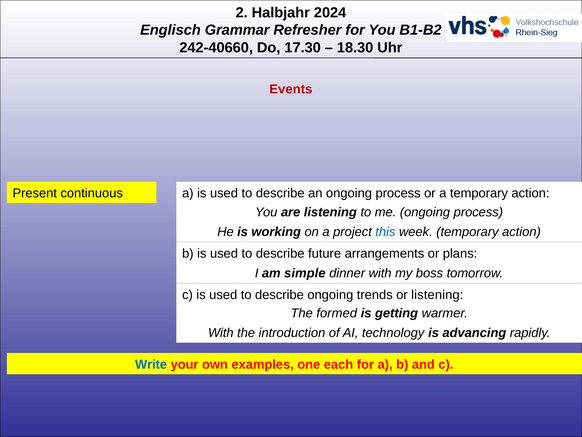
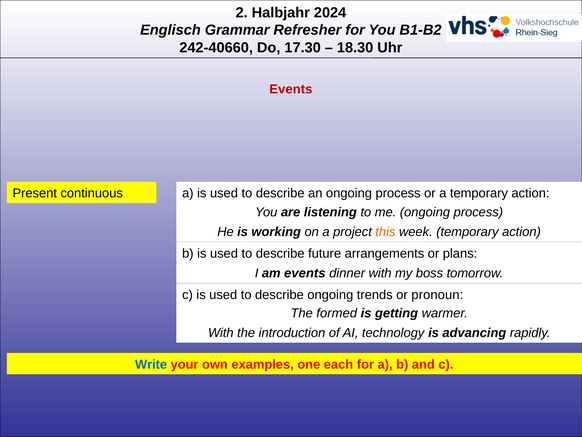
this colour: blue -> orange (385, 232)
am simple: simple -> events (305, 273)
or listening: listening -> pronoun (437, 295)
